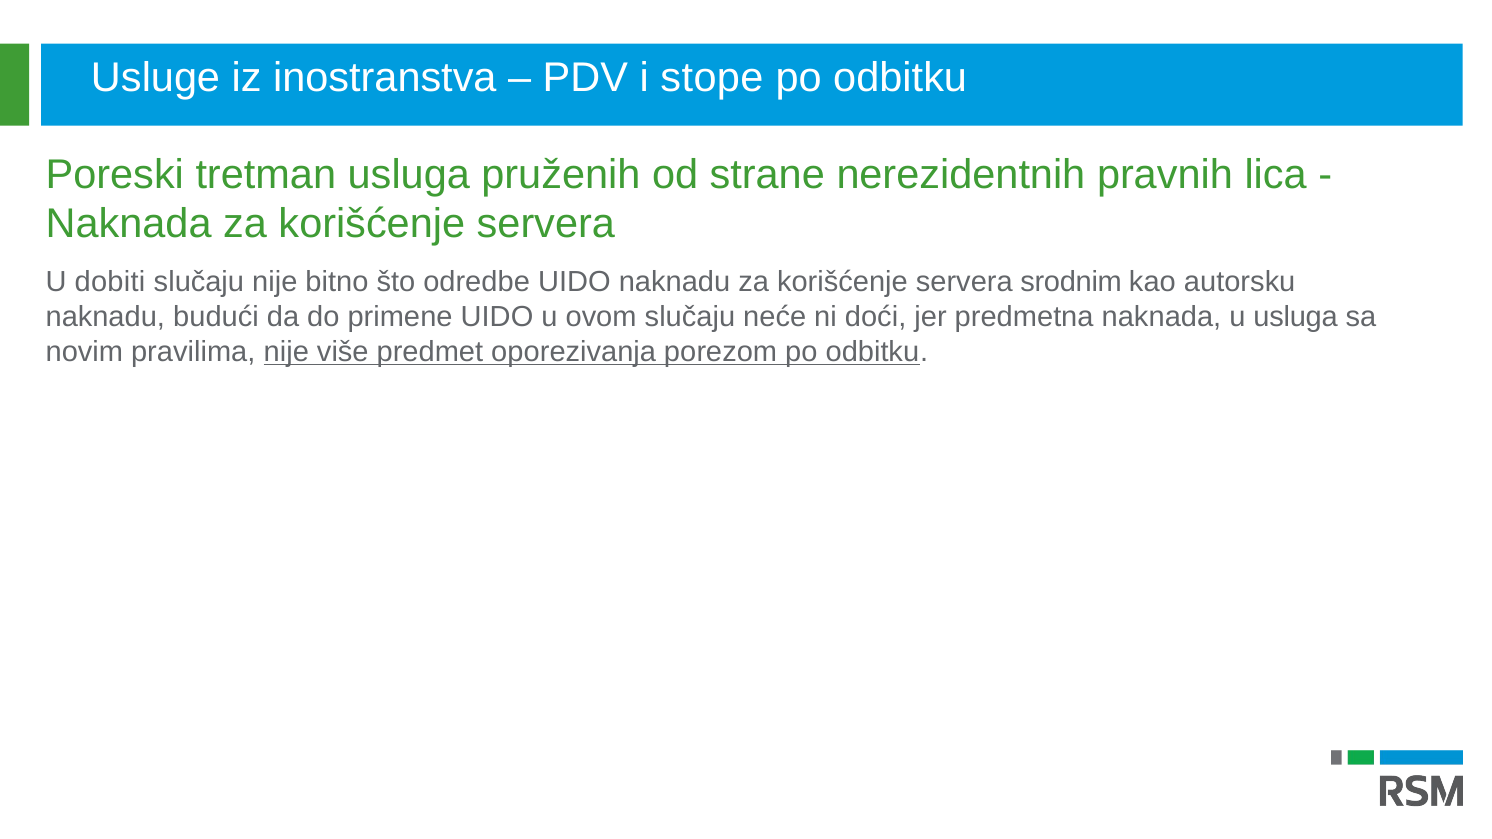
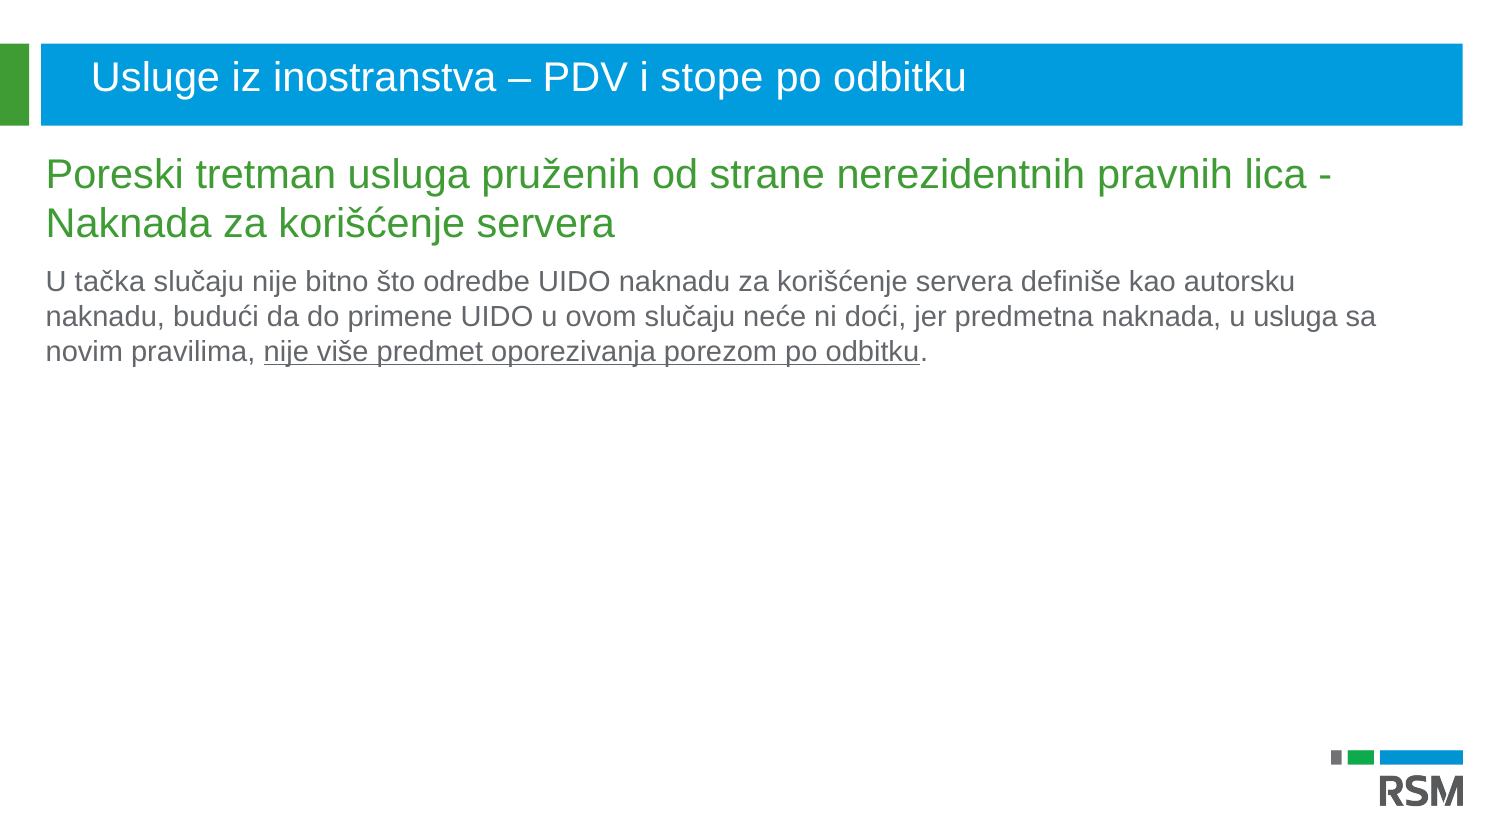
dobiti: dobiti -> tačka (110, 282)
srodnim: srodnim -> definiše (1071, 282)
